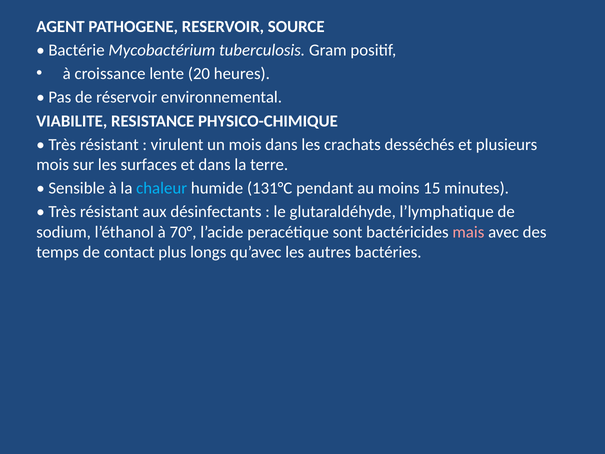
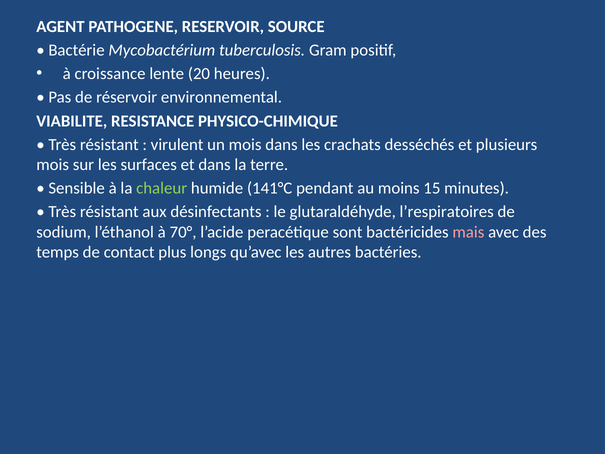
chaleur colour: light blue -> light green (162, 188)
131°C: 131°C -> 141°C (270, 188)
l’lymphatique: l’lymphatique -> l’respiratoires (447, 212)
